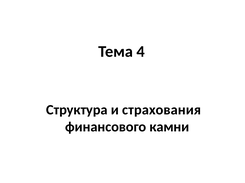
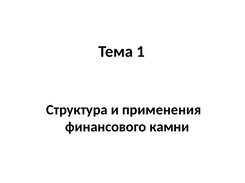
4: 4 -> 1 (141, 52)
страхования: страхования -> применения (162, 110)
